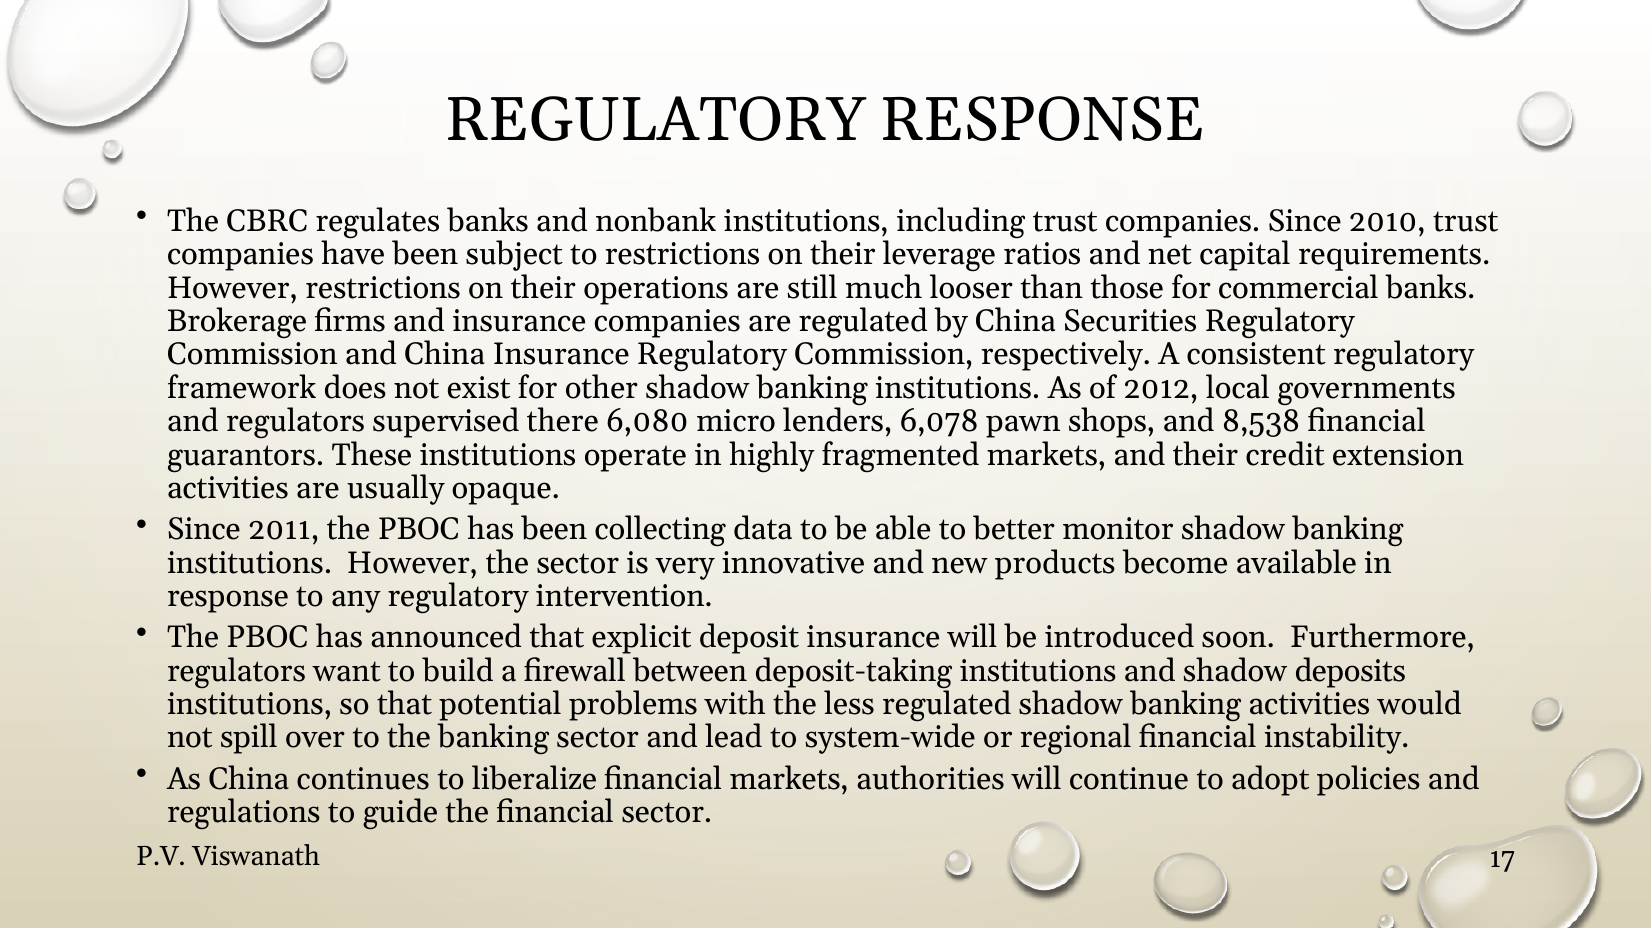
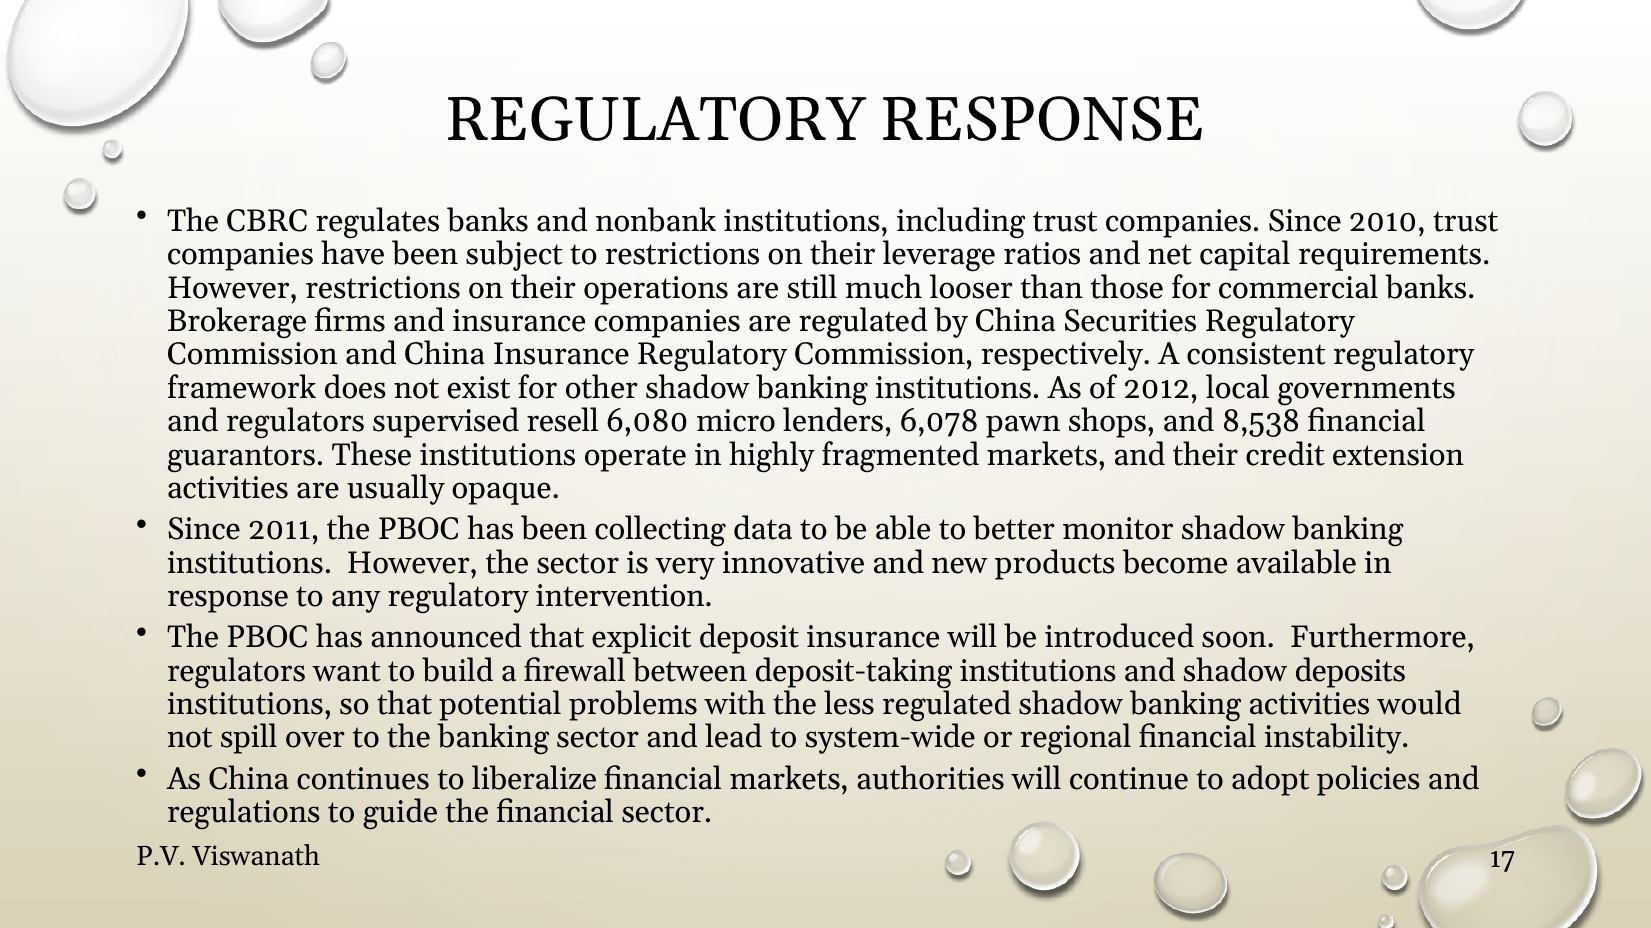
there: there -> resell (563, 422)
